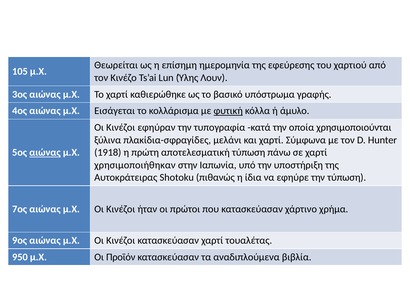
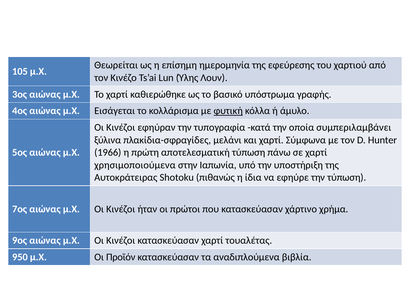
χρησιμοποιούνται: χρησιμοποιούνται -> συμπεριλαμβάνει (354, 128)
αιώνας underline: present -> none (45, 153)
1918: 1918 -> 1966 (108, 153)
χρησιμοποιήθηκαν: χρησιμοποιήθηκαν -> χρησιμοποιούμενα (135, 165)
